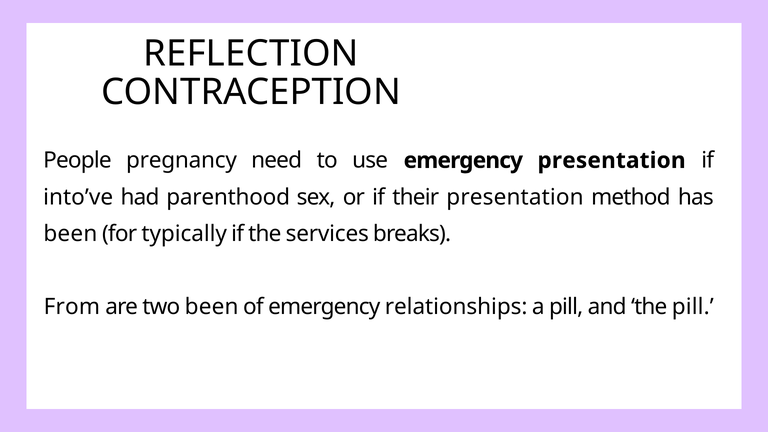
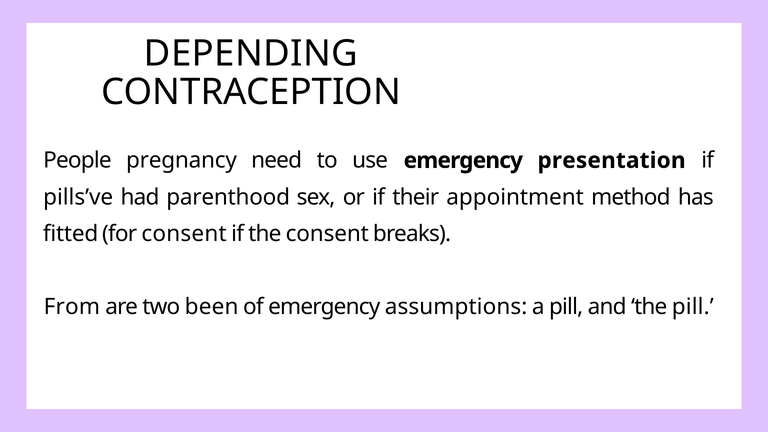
REFLECTION: REFLECTION -> DEPENDING (251, 54)
into’ve: into’ve -> pills’ve (78, 197)
their presentation: presentation -> appointment (515, 197)
been: been -> fitted (71, 234)
for typically: typically -> consent (184, 234)
the services: services -> consent (327, 234)
relationships: relationships -> assumptions (456, 307)
